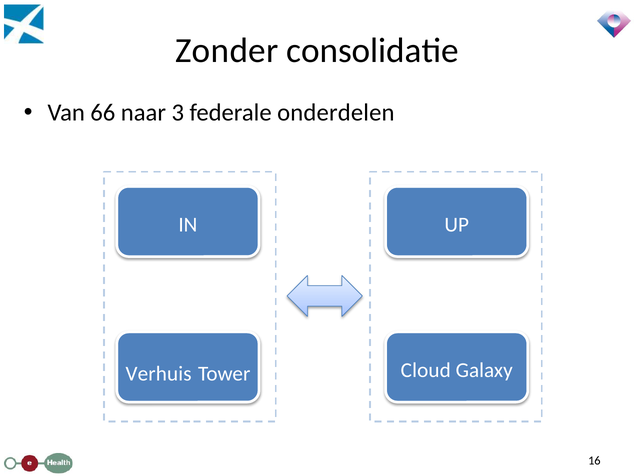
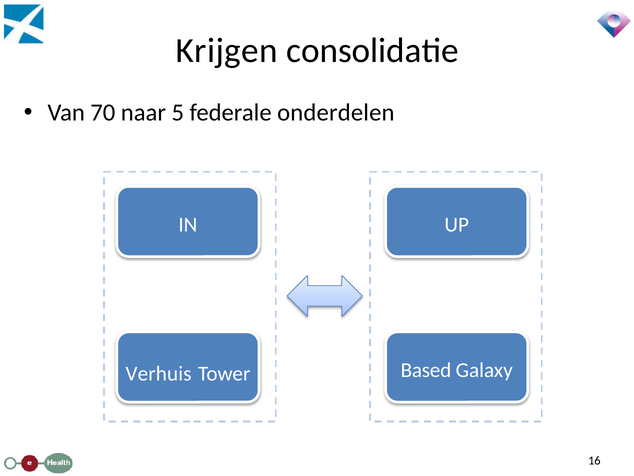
Zonder: Zonder -> Krijgen (227, 51)
66: 66 -> 70 (103, 113)
3: 3 -> 5 (178, 113)
Cloud: Cloud -> Based (426, 370)
